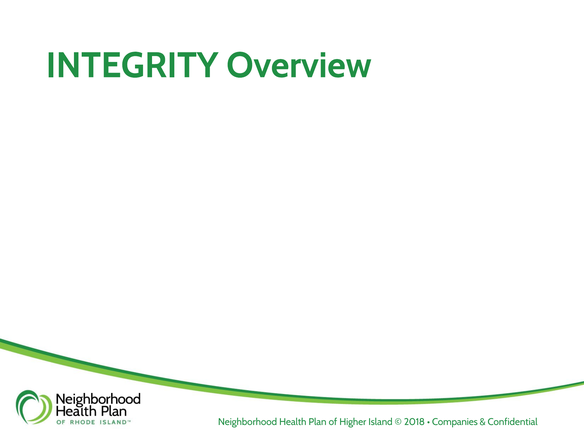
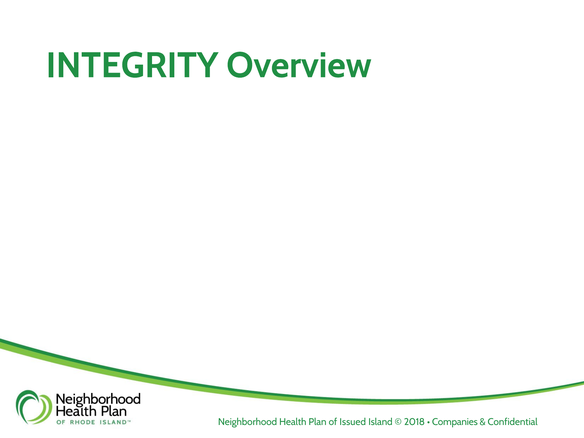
Higher: Higher -> Issued (353, 422)
